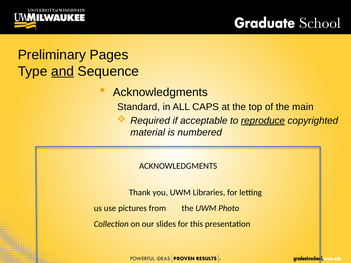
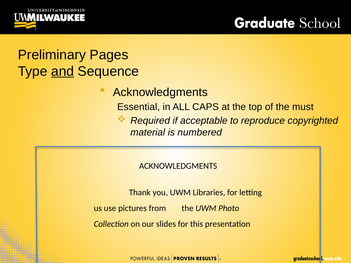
Standard: Standard -> Essential (139, 107)
main: main -> must (303, 107)
reproduce underline: present -> none (263, 121)
